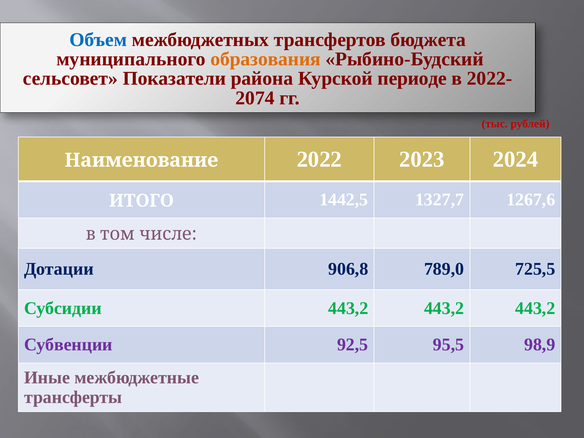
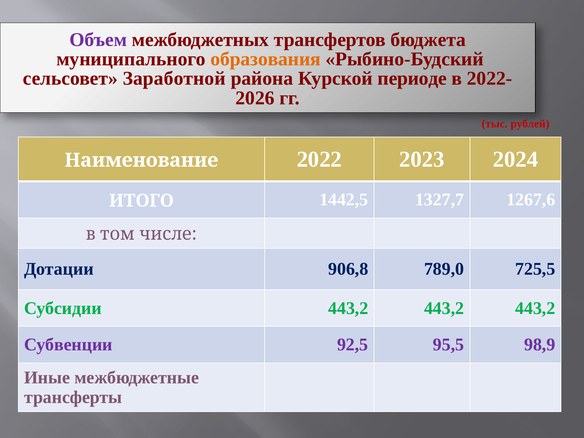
Объем colour: blue -> purple (98, 40)
Показатели: Показатели -> Заработной (174, 79)
2074: 2074 -> 2026 (255, 98)
